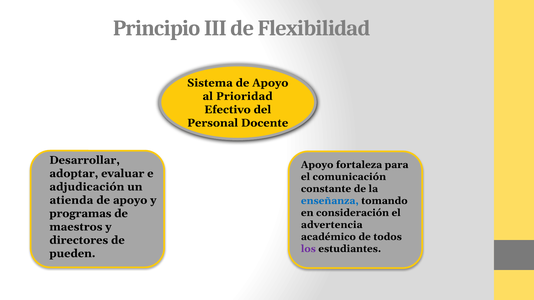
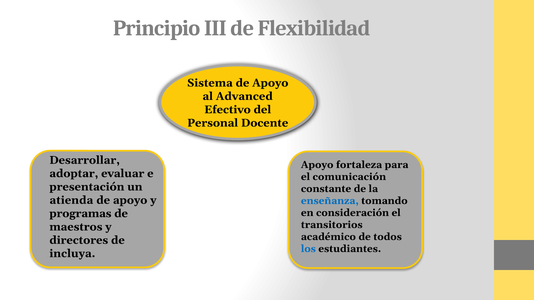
Prioridad: Prioridad -> Advanced (244, 96)
adjudicación: adjudicación -> presentación (87, 187)
advertencia: advertencia -> transitorios (332, 225)
los colour: purple -> blue (308, 249)
pueden: pueden -> incluya (72, 254)
